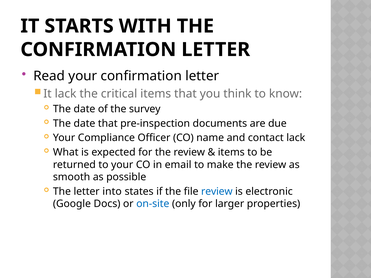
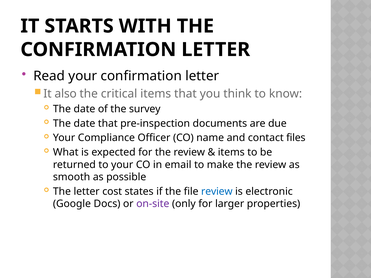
It lack: lack -> also (66, 94)
contact lack: lack -> files (296, 138)
into: into -> cost (112, 192)
on-site colour: blue -> purple (153, 204)
